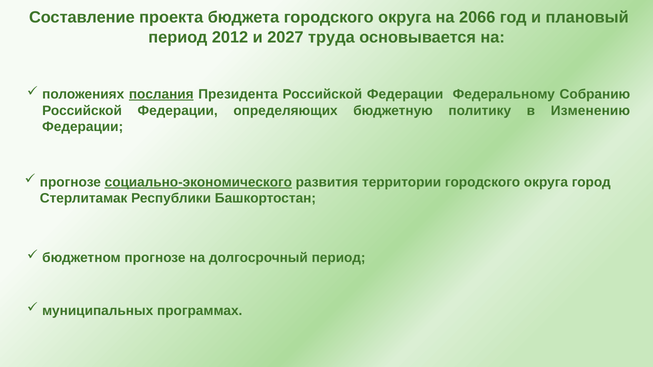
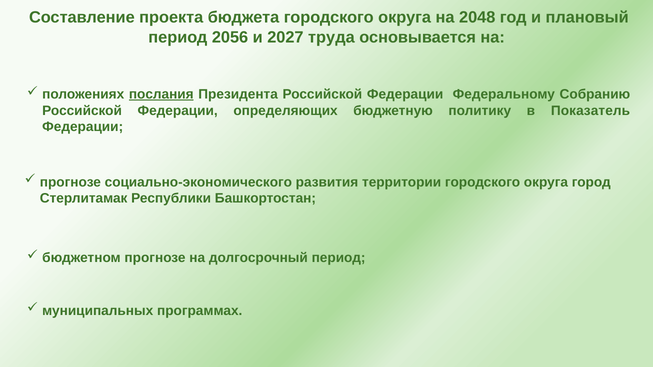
2066: 2066 -> 2048 (477, 18)
2012: 2012 -> 2056 (230, 37)
Изменению: Изменению -> Показатель (590, 111)
социально-экономического underline: present -> none (198, 182)
